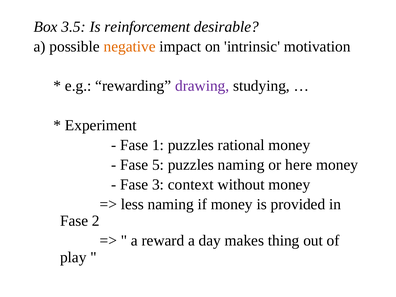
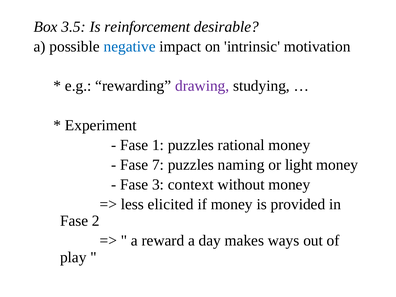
negative colour: orange -> blue (130, 46)
5: 5 -> 7 (158, 165)
here: here -> light (299, 165)
less naming: naming -> elicited (171, 204)
thing: thing -> ways (284, 241)
